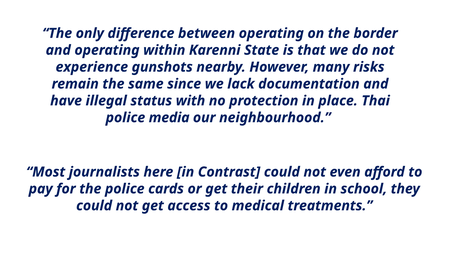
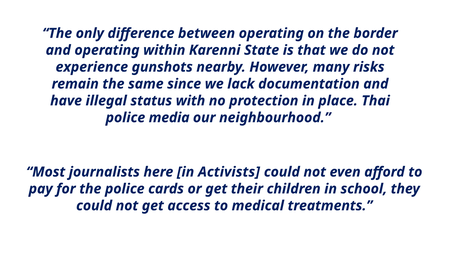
Contrast: Contrast -> Activists (229, 172)
